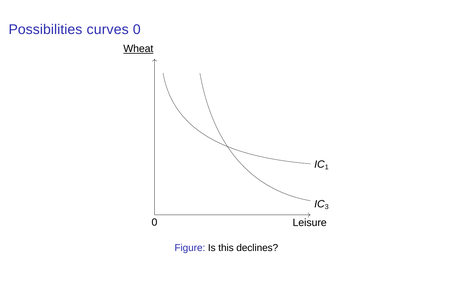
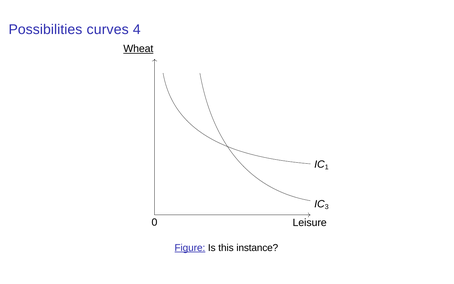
curves 0: 0 -> 4 (137, 30)
Figure underline: none -> present (190, 248)
declines: declines -> instance (257, 248)
